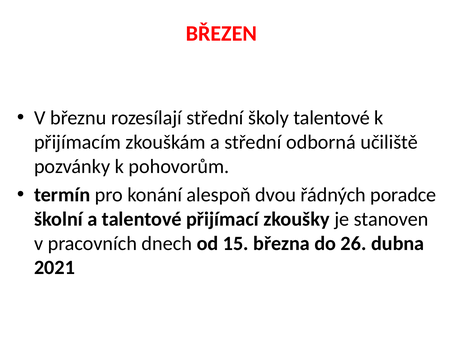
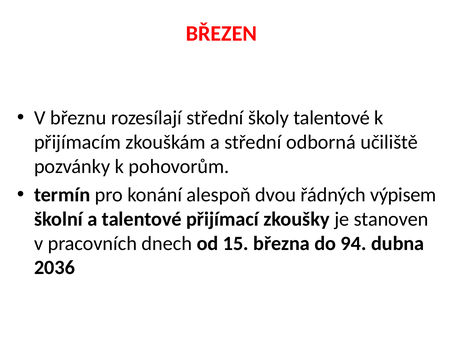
poradce: poradce -> výpisem (403, 195)
26: 26 -> 94 (354, 243)
2021: 2021 -> 2036 (54, 267)
